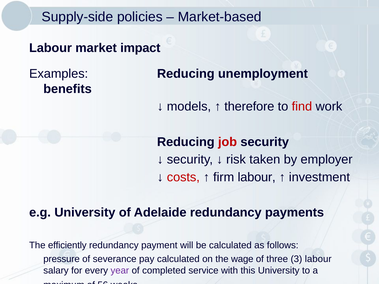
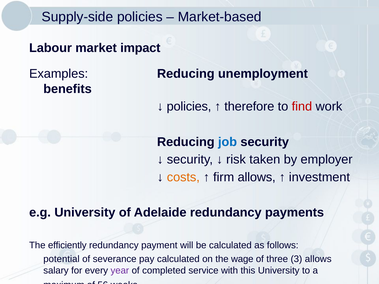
models: models -> policies (189, 107)
job colour: red -> blue (228, 142)
costs colour: red -> orange (183, 177)
firm labour: labour -> allows (257, 177)
pressure: pressure -> potential (61, 259)
3 labour: labour -> allows (318, 259)
